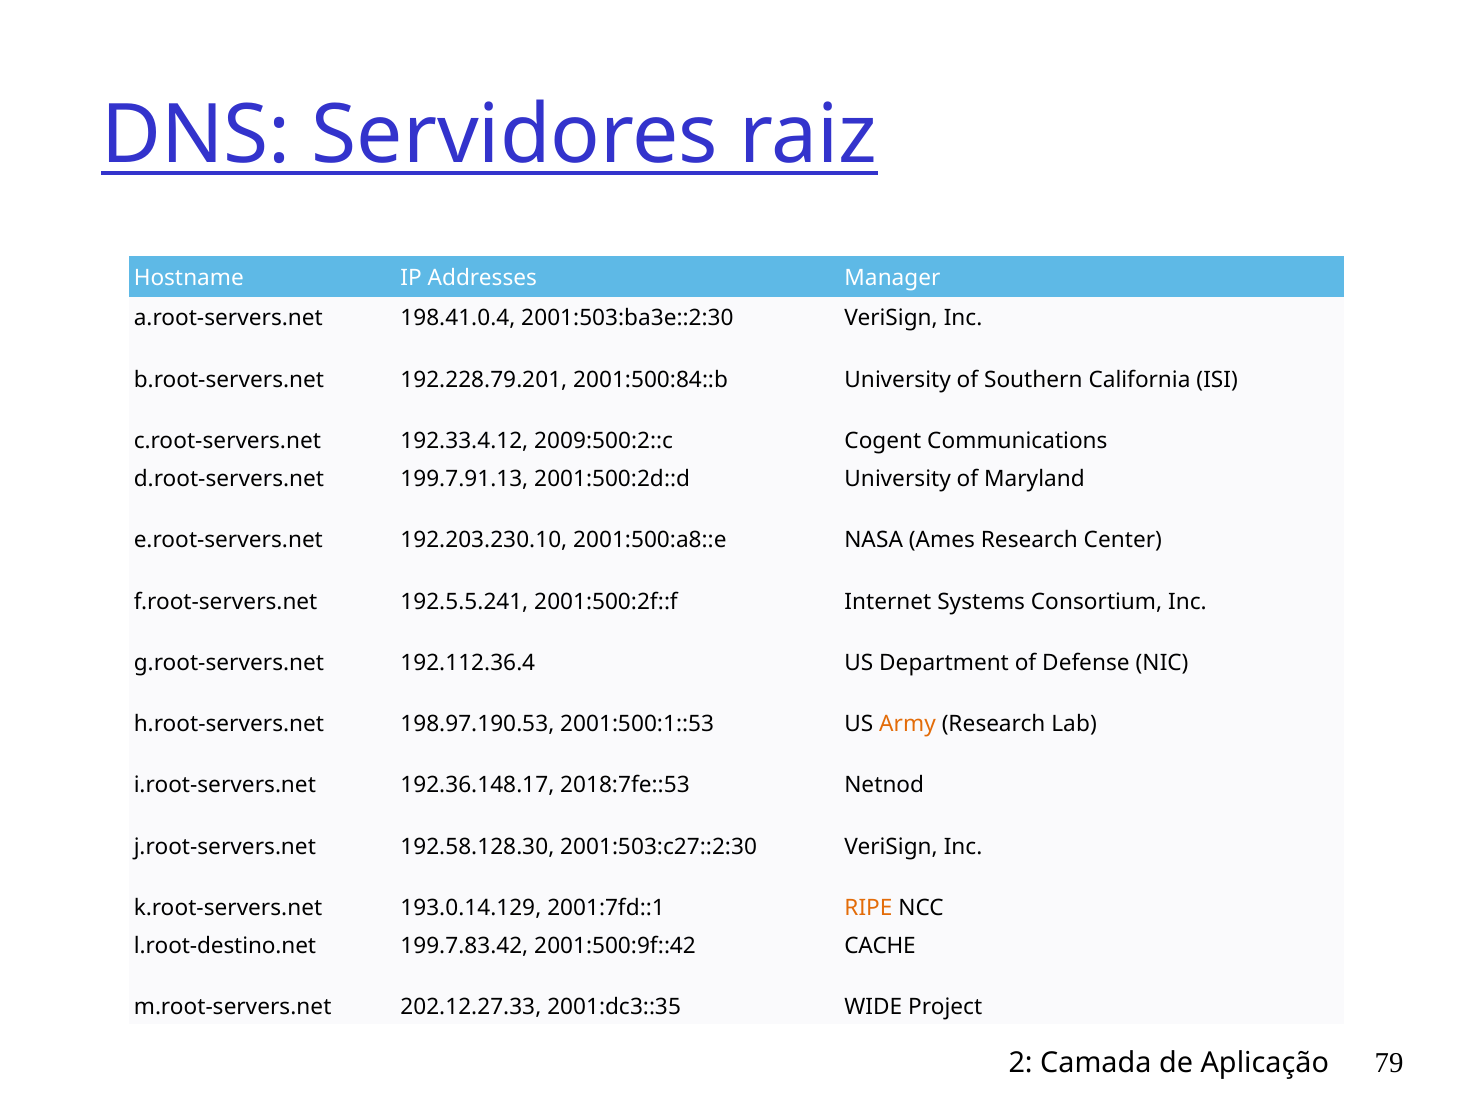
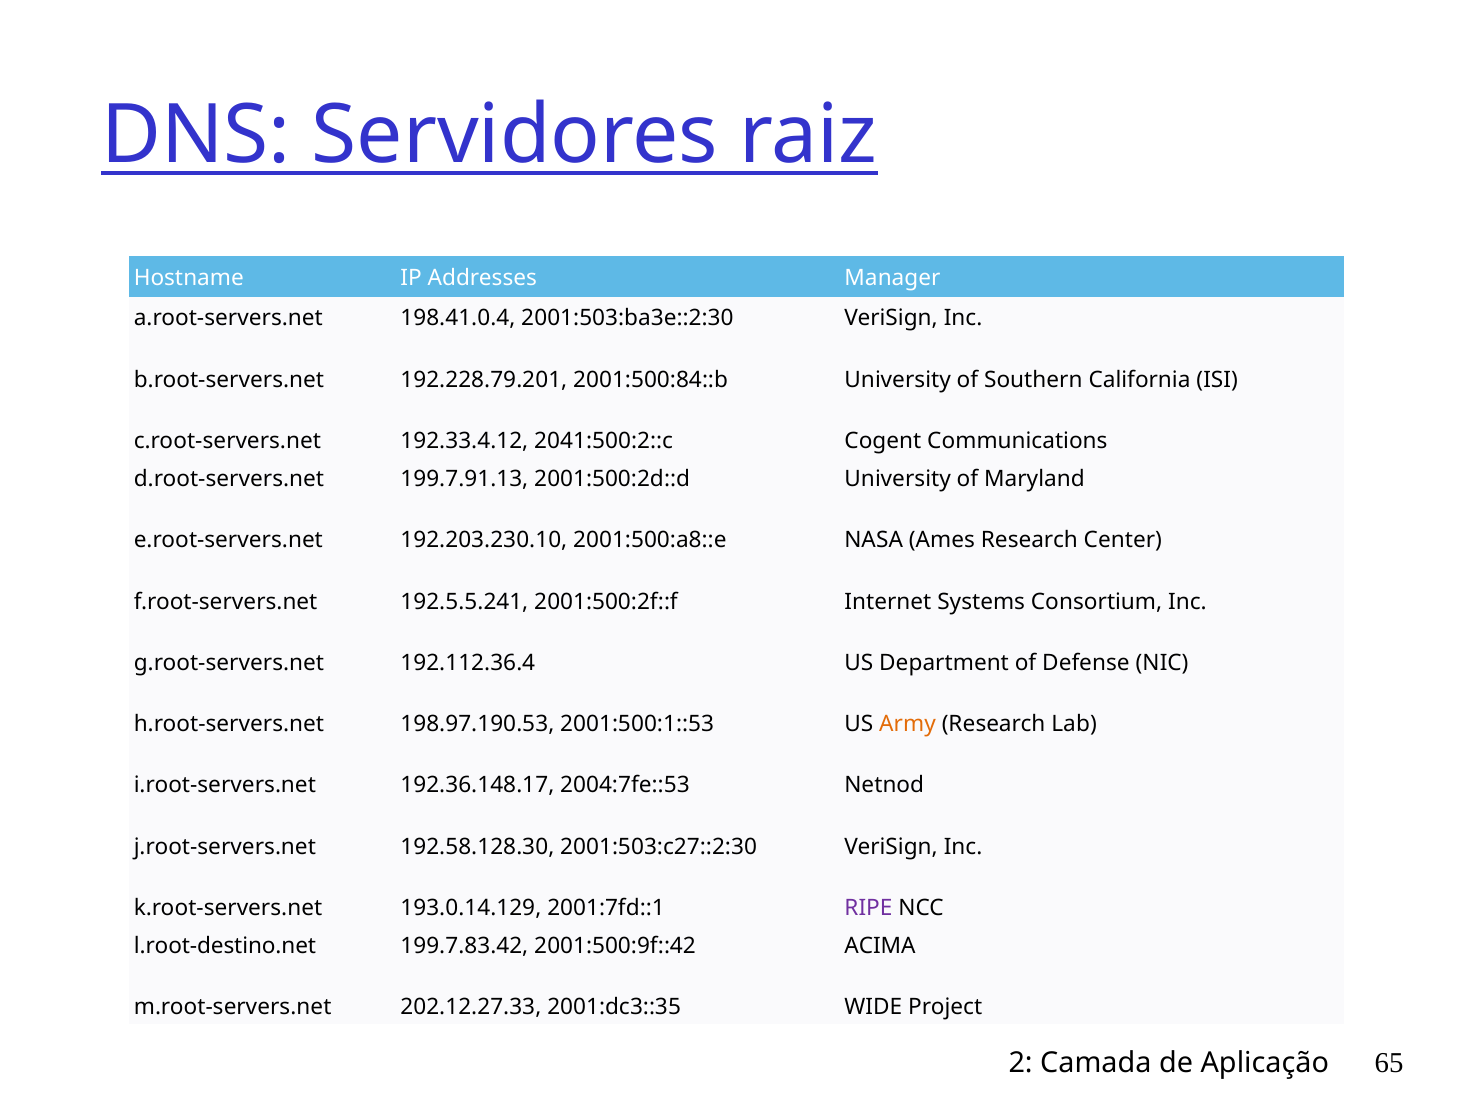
2009:500:2::c: 2009:500:2::c -> 2041:500:2::c (604, 441)
2018:7fe::53: 2018:7fe::53 -> 2004:7fe::53 (625, 785)
RIPE colour: orange -> purple (868, 908)
CACHE: CACHE -> ACIMA (880, 946)
79: 79 -> 65 (1389, 1063)
